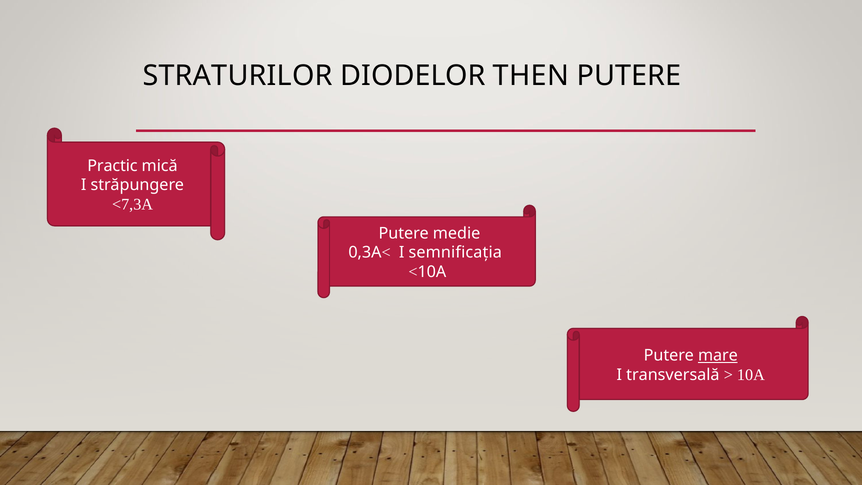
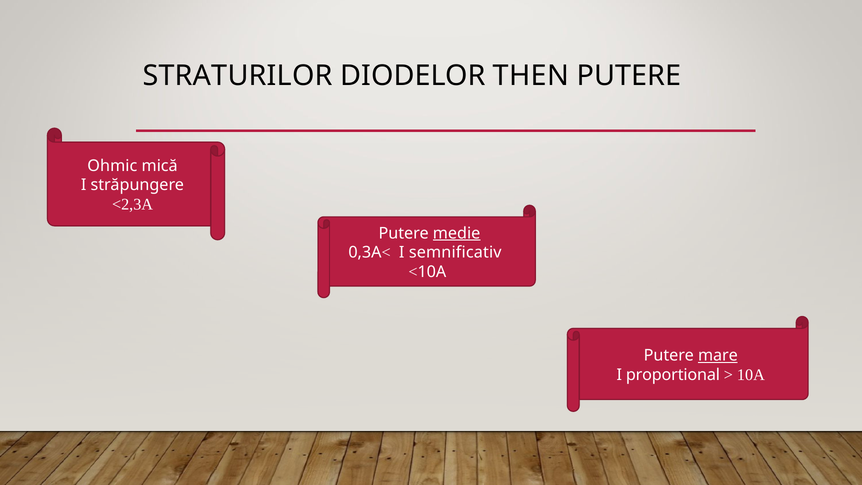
Practic: Practic -> Ohmic (112, 166)
<7,3A: <7,3A -> <2,3A (133, 204)
medie underline: none -> present (457, 233)
semnificația: semnificația -> semnificativ (455, 253)
transversală: transversală -> proportional (673, 375)
